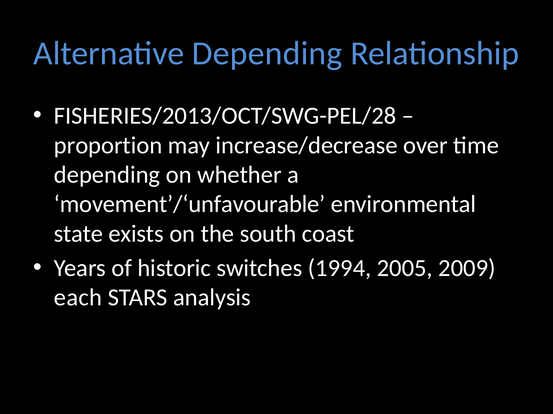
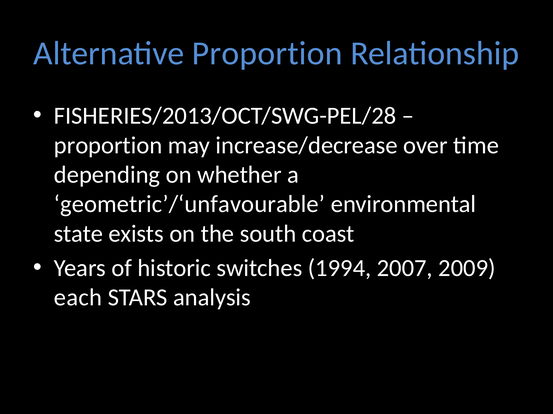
Alternative Depending: Depending -> Proportion (267, 54)
movement’/‘unfavourable: movement’/‘unfavourable -> geometric’/‘unfavourable (190, 205)
2005: 2005 -> 2007 (405, 268)
